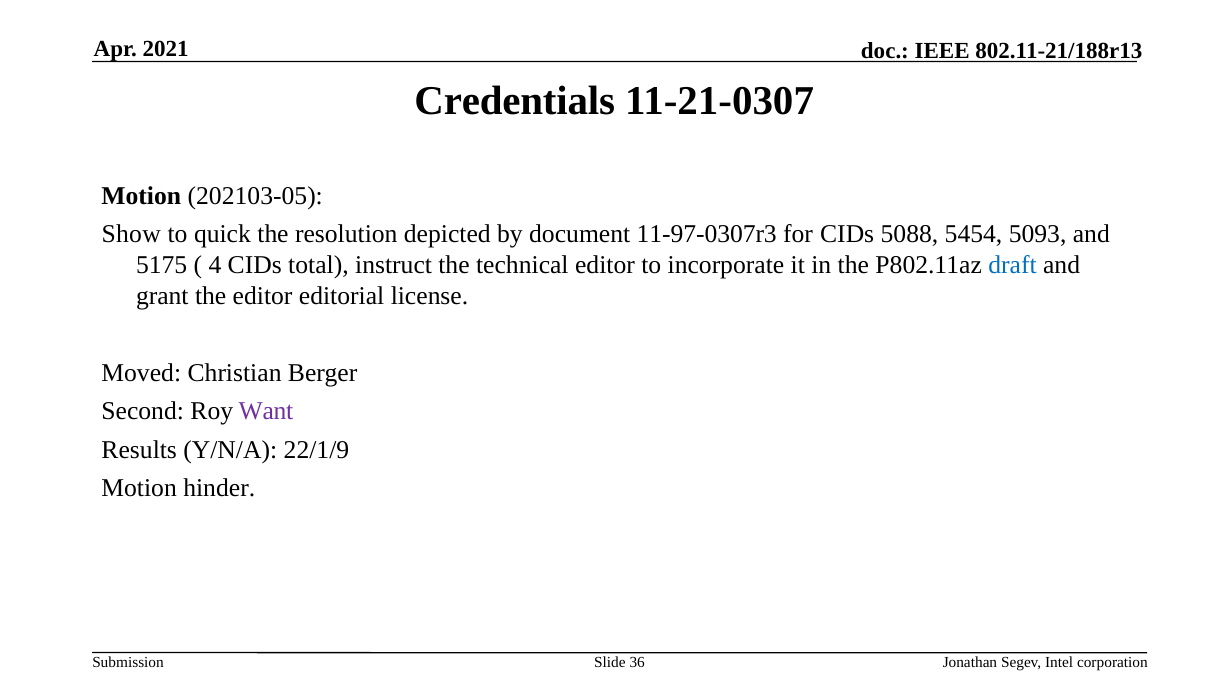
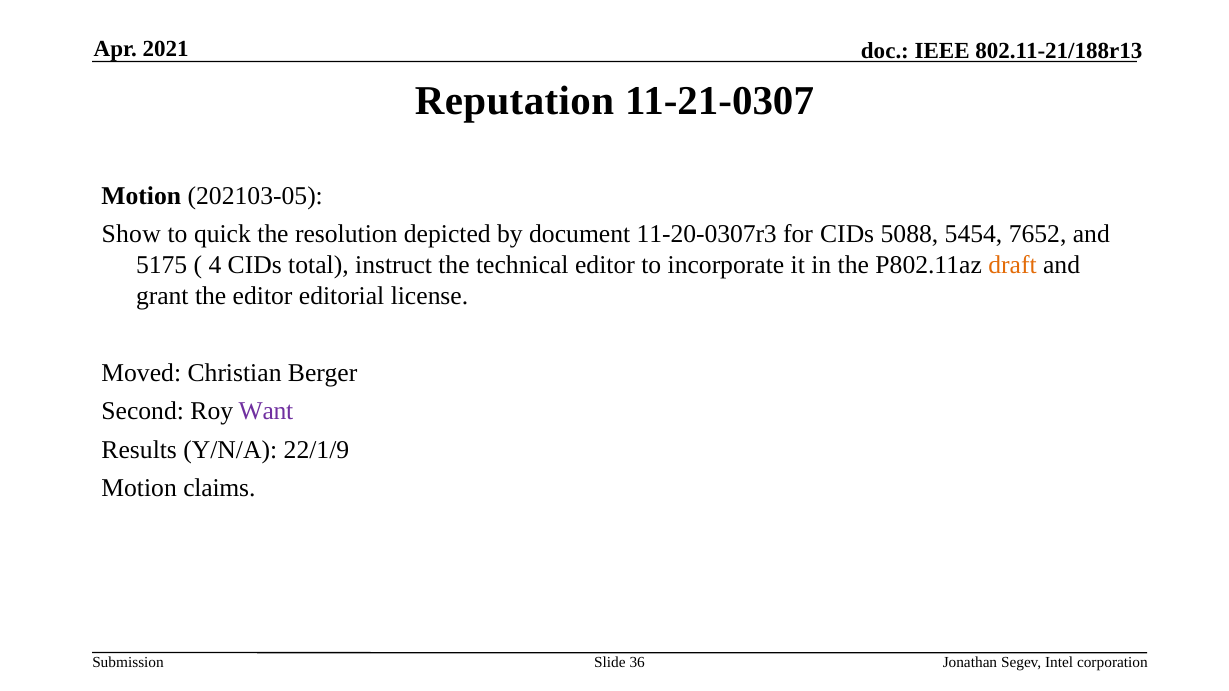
Credentials: Credentials -> Reputation (514, 101)
11-97-0307r3: 11-97-0307r3 -> 11-20-0307r3 (707, 235)
5093: 5093 -> 7652 (1038, 235)
draft colour: blue -> orange (1013, 265)
hinder: hinder -> claims (219, 488)
